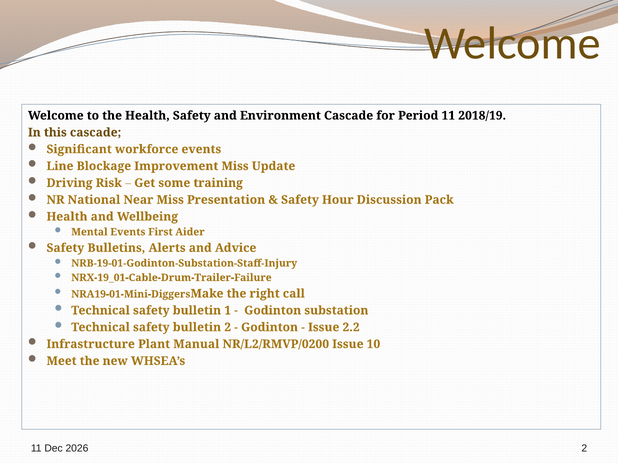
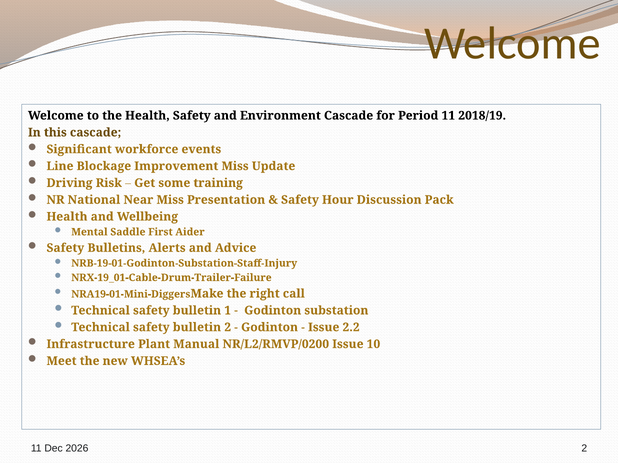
Mental Events: Events -> Saddle (128, 232)
